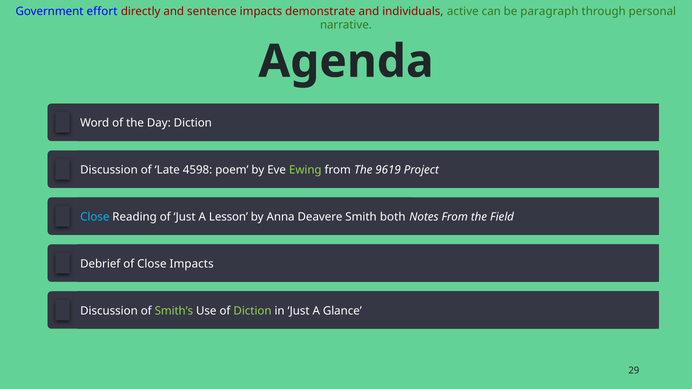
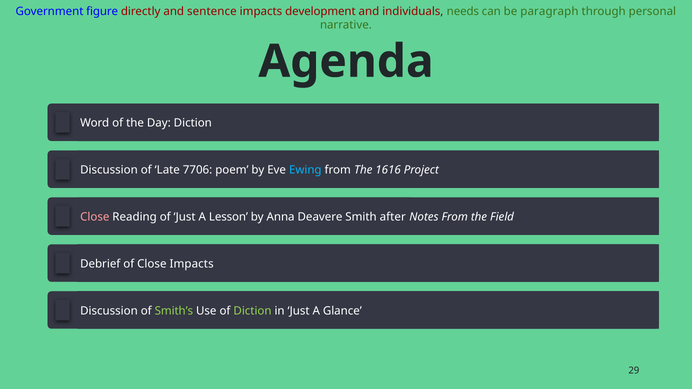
effort: effort -> figure (102, 12)
demonstrate: demonstrate -> development (320, 12)
active: active -> needs (463, 12)
4598: 4598 -> 7706 (198, 170)
Ewing colour: light green -> light blue (305, 170)
9619: 9619 -> 1616 (388, 170)
Close colour: light blue -> pink (95, 217)
both: both -> after (393, 217)
